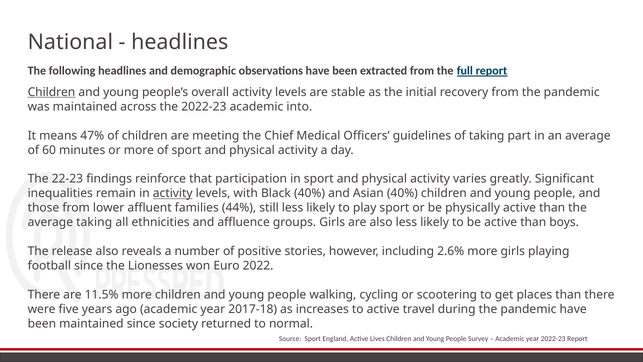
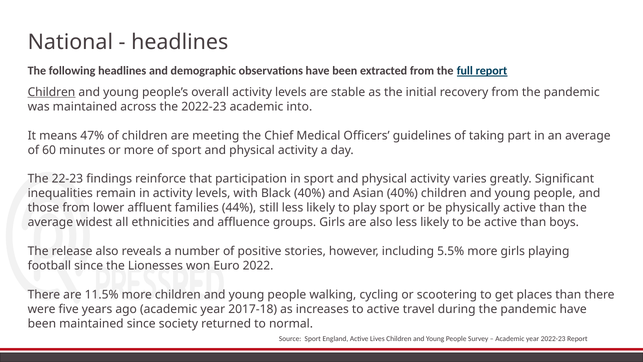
activity underline: present -> none (173, 193)
average taking: taking -> widest (94, 222)
2.6%: 2.6% -> 5.5% (451, 251)
